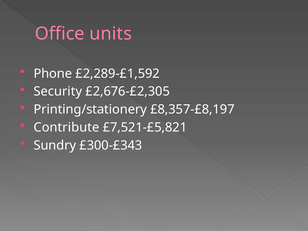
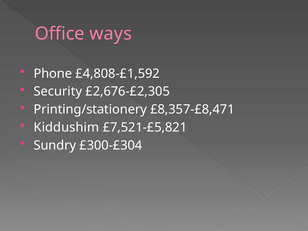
units: units -> ways (111, 34)
£2,289-£1,592: £2,289-£1,592 -> £4,808-£1,592 (118, 74)
£8,357-£8,197: £8,357-£8,197 -> £8,357-£8,471 (192, 109)
Contribute: Contribute -> Kiddushim (66, 127)
£300-£343: £300-£343 -> £300-£304 (111, 145)
